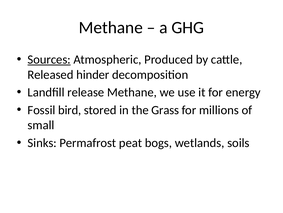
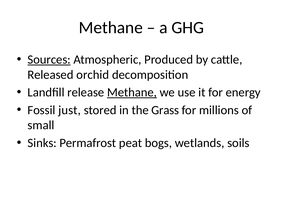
hinder: hinder -> orchid (93, 74)
Methane underline: none -> present (132, 92)
bird: bird -> just (70, 110)
